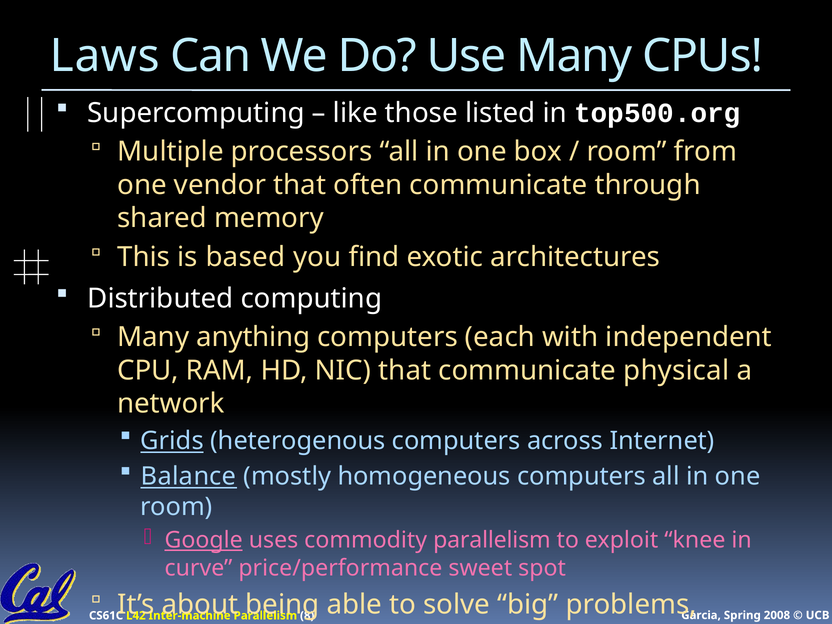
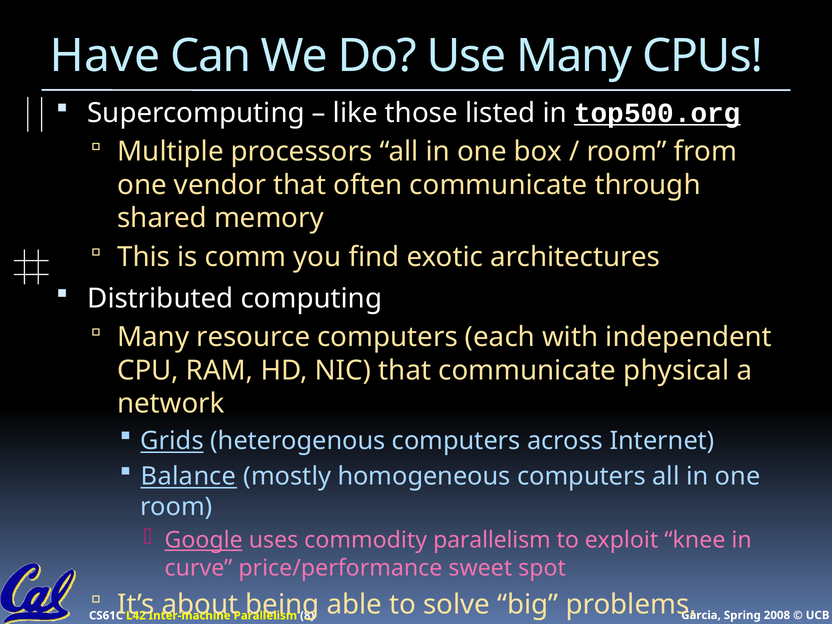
Laws: Laws -> Have (105, 56)
top500.org underline: none -> present (657, 113)
based: based -> comm (246, 257)
anything: anything -> resource (253, 337)
